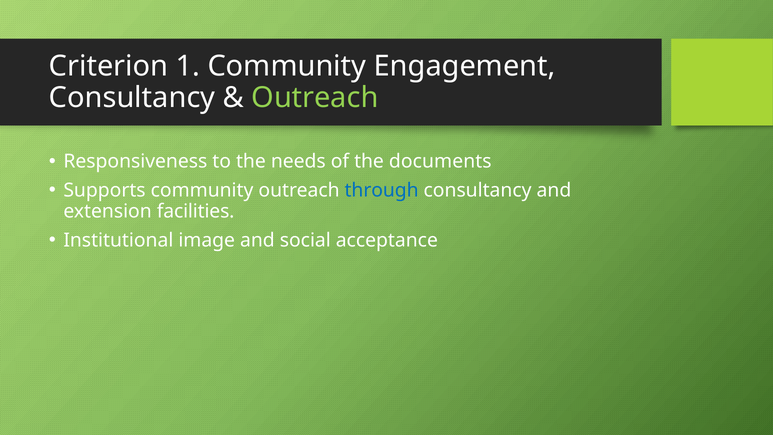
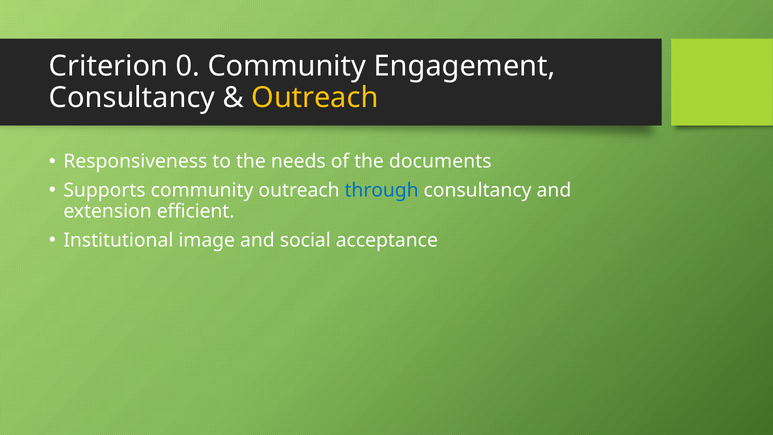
1: 1 -> 0 (188, 66)
Outreach colour: light green -> yellow (315, 97)
facilities: facilities -> efficient (196, 211)
